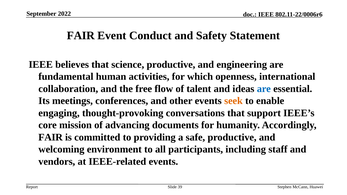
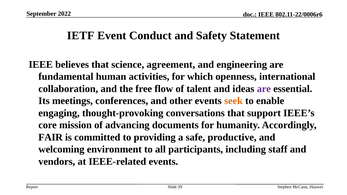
FAIR: FAIR -> IETF (81, 35)
science productive: productive -> agreement (171, 64)
are colour: blue -> purple (264, 89)
